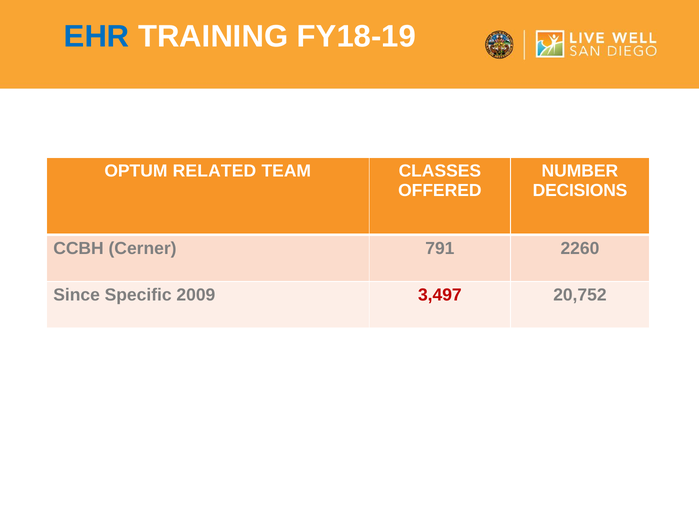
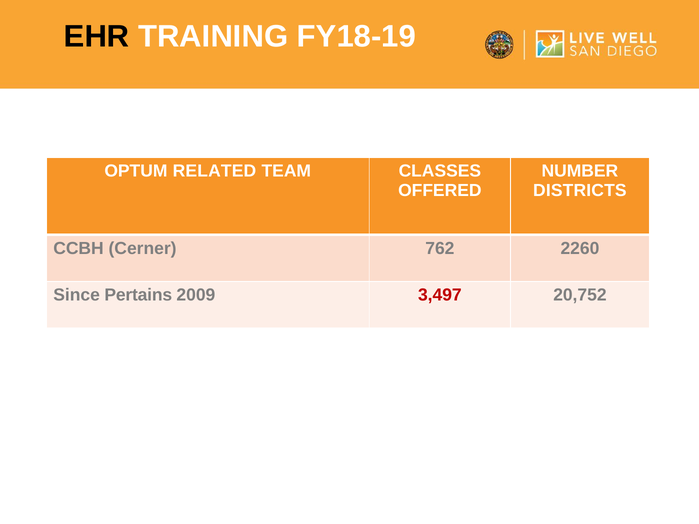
EHR colour: blue -> black (97, 36)
DECISIONS: DECISIONS -> DISTRICTS (580, 191)
791: 791 -> 762 (440, 248)
Specific: Specific -> Pertains (138, 295)
